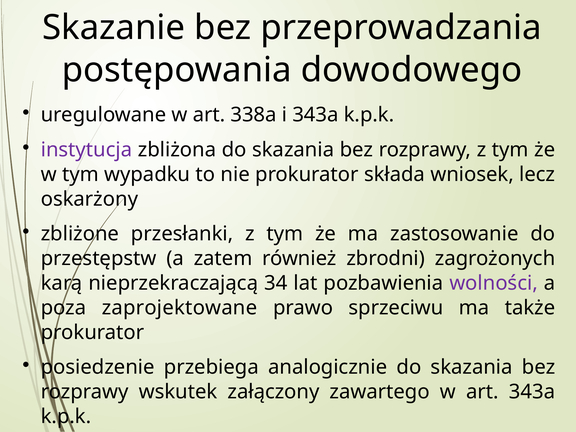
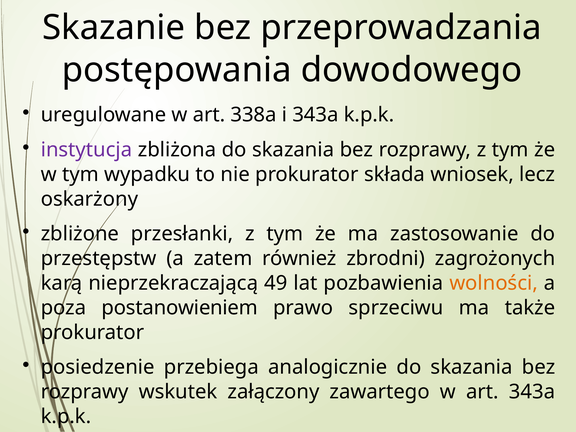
34: 34 -> 49 (276, 283)
wolności colour: purple -> orange (494, 283)
zaprojektowane: zaprojektowane -> postanowieniem (180, 308)
